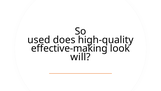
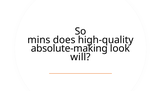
used: used -> mins (39, 40)
effective-making: effective-making -> absolute-making (69, 48)
